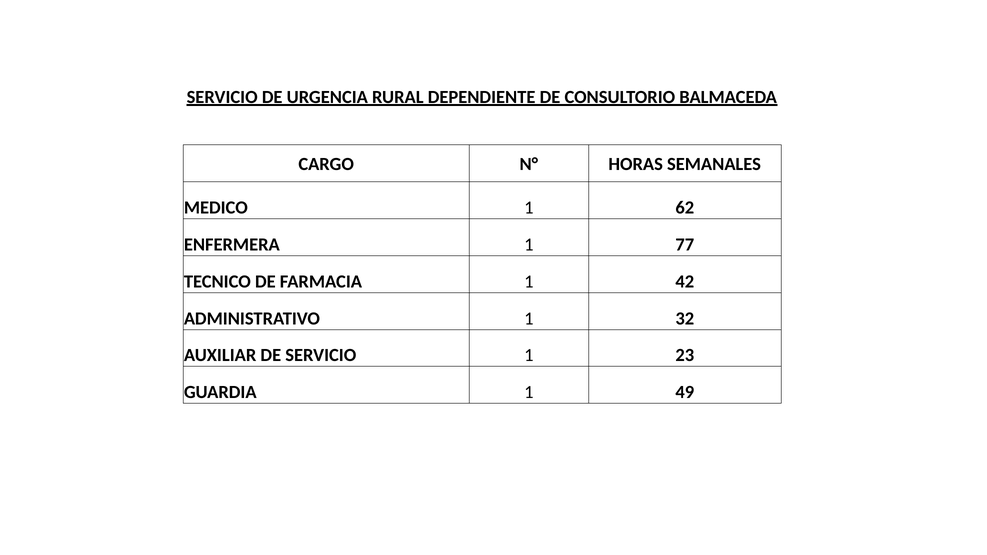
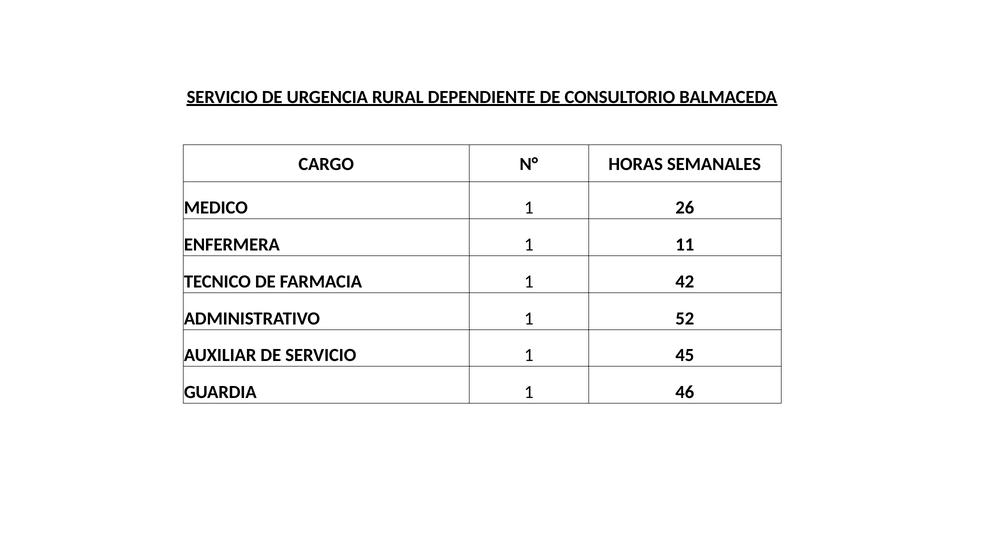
62: 62 -> 26 (685, 208)
77: 77 -> 11 (685, 245)
32: 32 -> 52 (685, 319)
23: 23 -> 45 (685, 355)
49: 49 -> 46 (685, 392)
